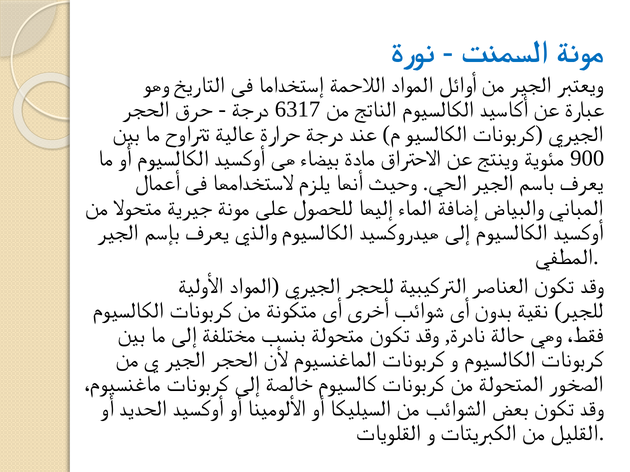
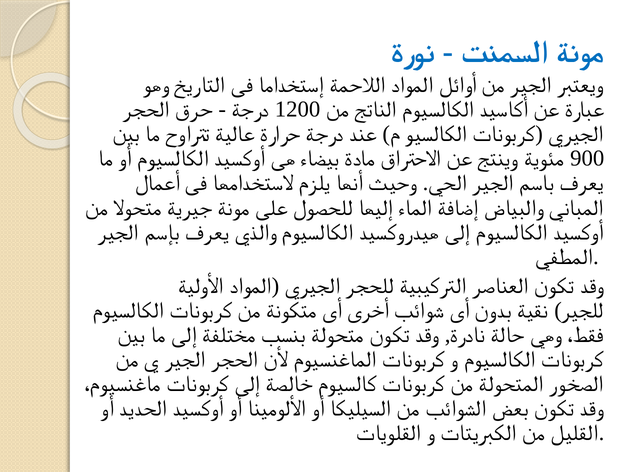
6317: 6317 -> 1200 (298, 110)
